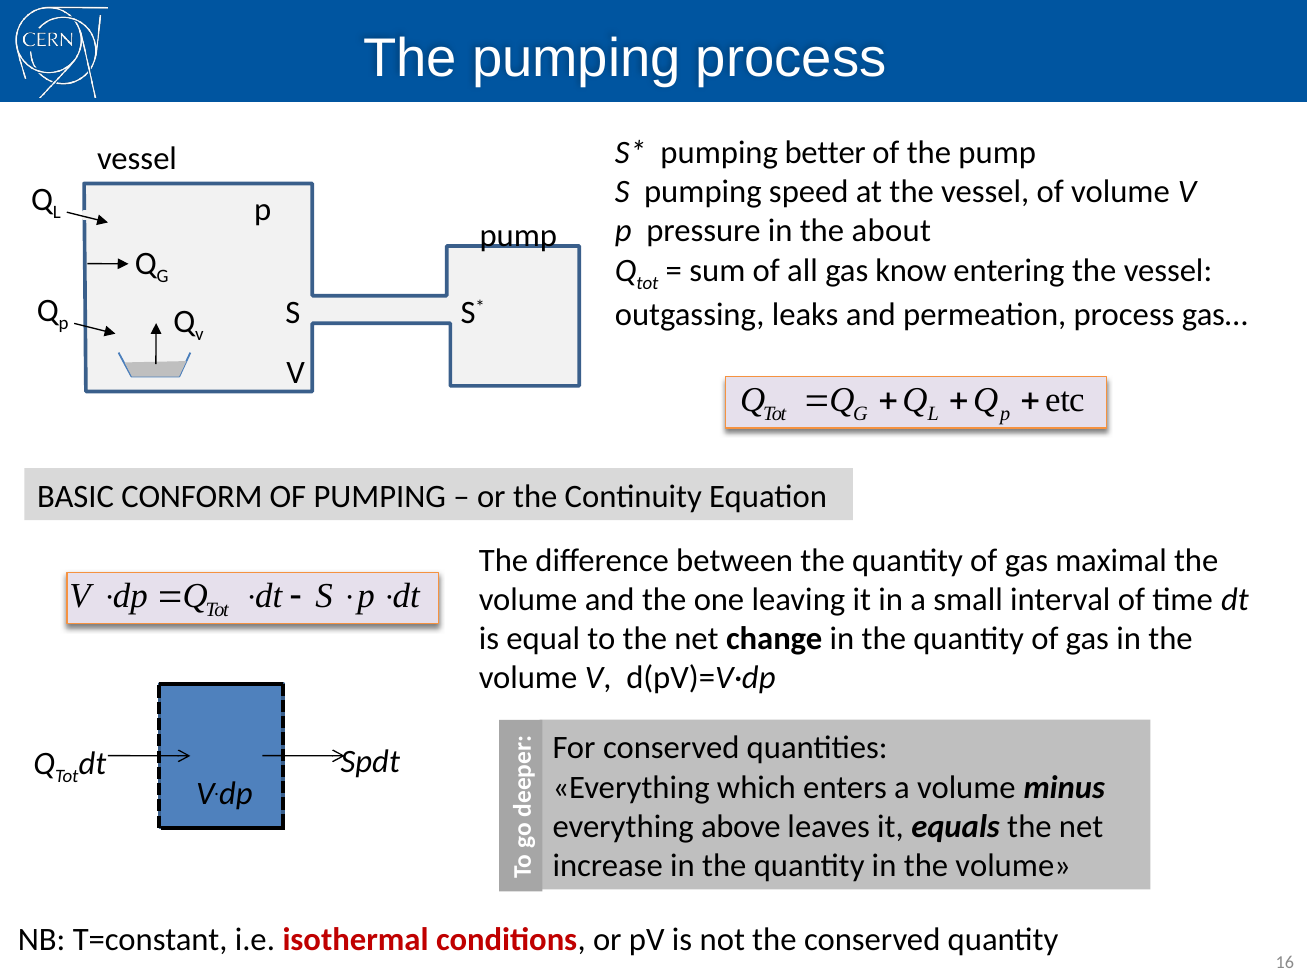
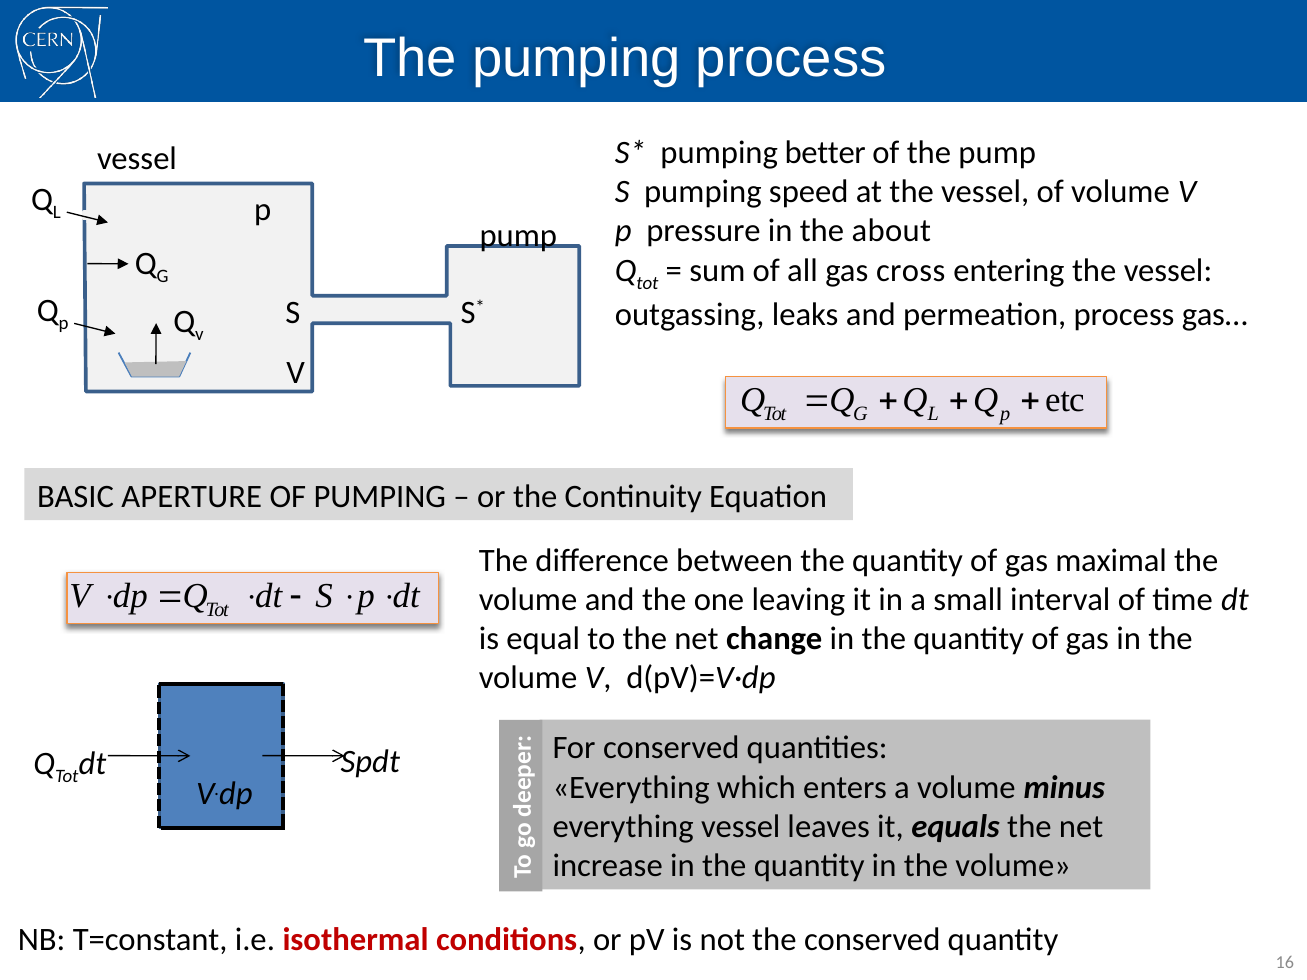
know: know -> cross (911, 270)
CONFORM: CONFORM -> APERTURE (192, 496)
everything above: above -> vessel (741, 827)
